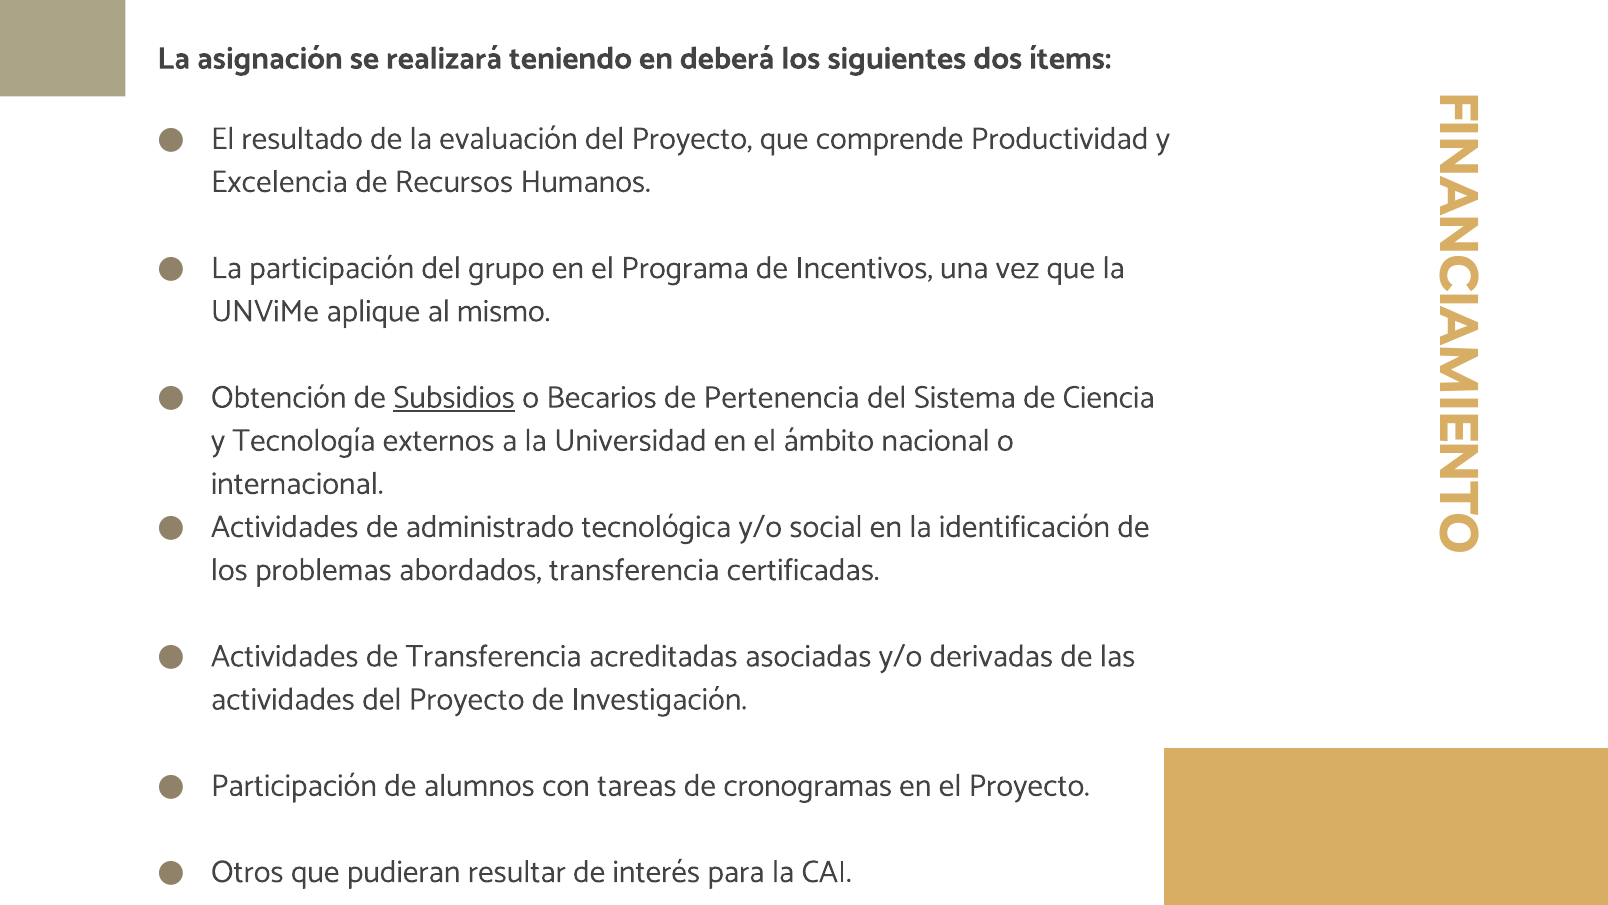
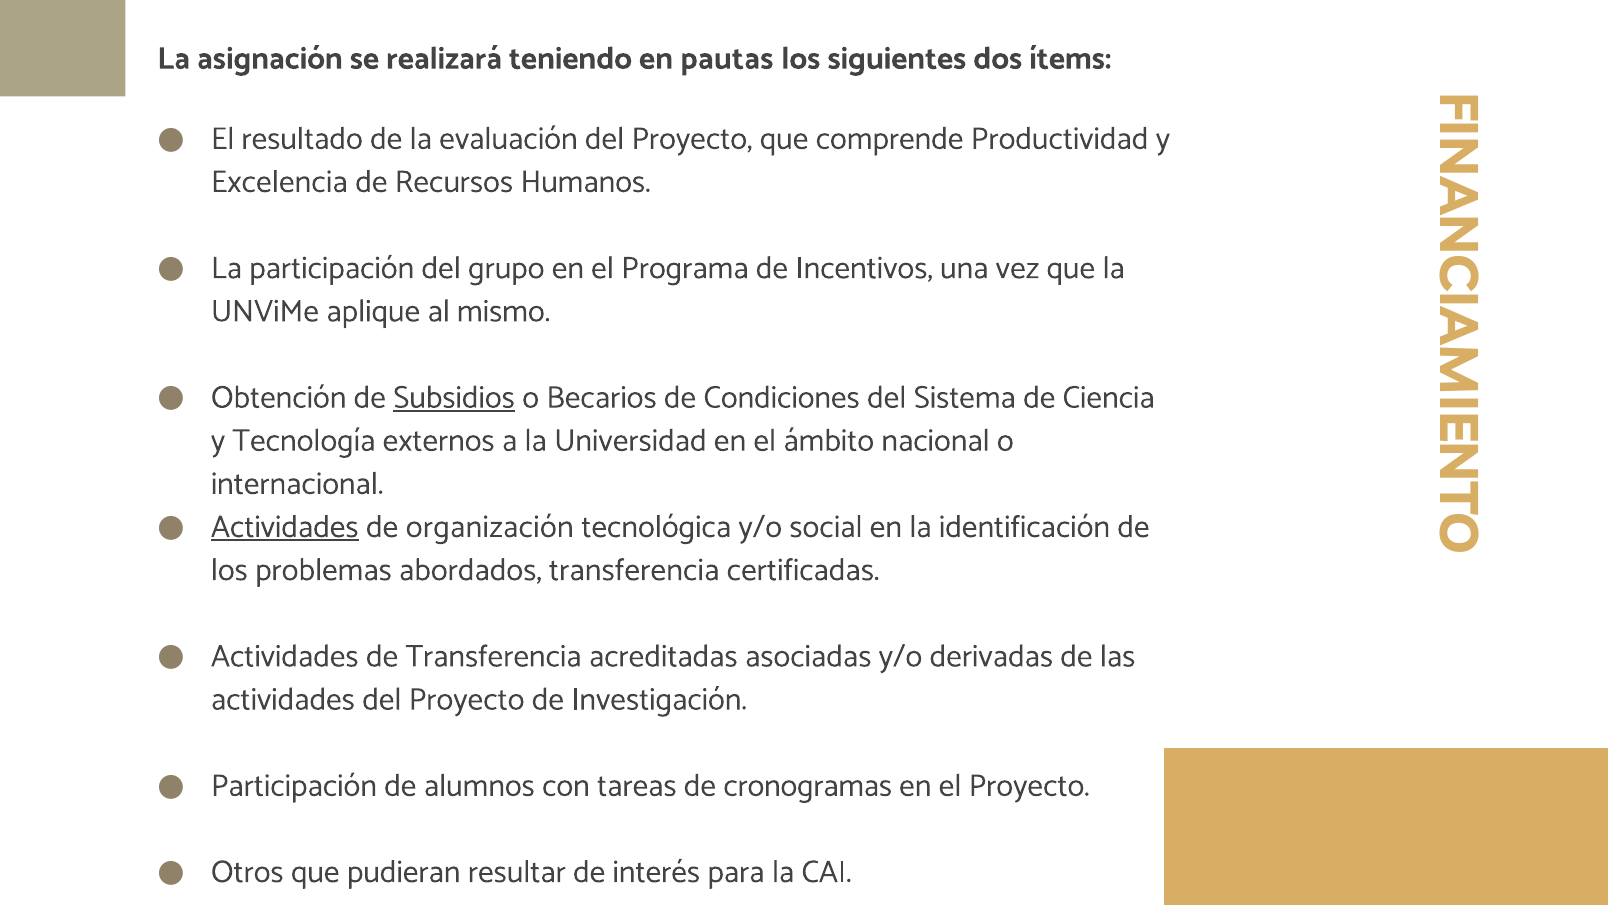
deberá: deberá -> pautas (727, 58)
Pertenencia: Pertenencia -> Condiciones (782, 397)
Actividades underline: none -> present (285, 526)
administrado: administrado -> organización (490, 526)
